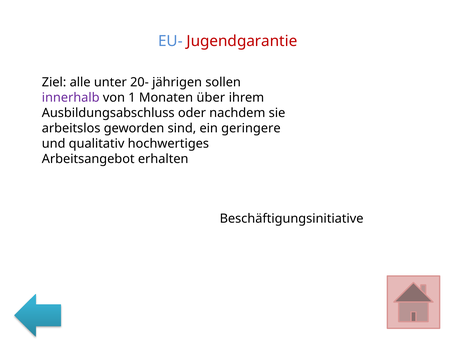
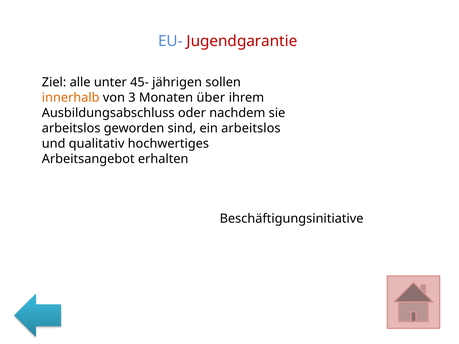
20-: 20- -> 45- (139, 83)
innerhalb colour: purple -> orange (71, 98)
1: 1 -> 3 (132, 98)
ein geringere: geringere -> arbeitslos (251, 128)
